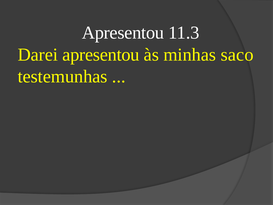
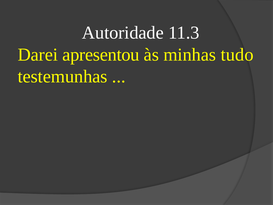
Apresentou: Apresentou -> Autoridade (123, 33)
saco: saco -> tudo (237, 55)
